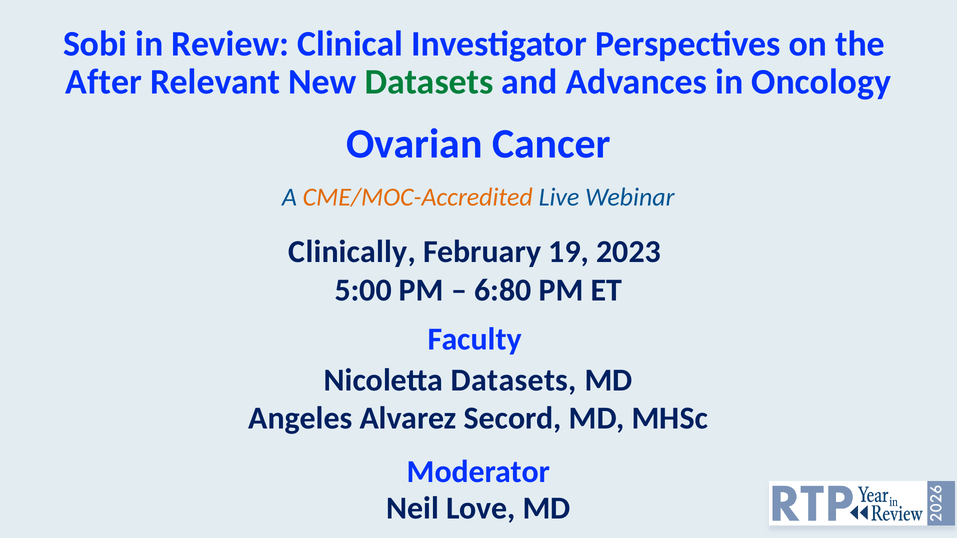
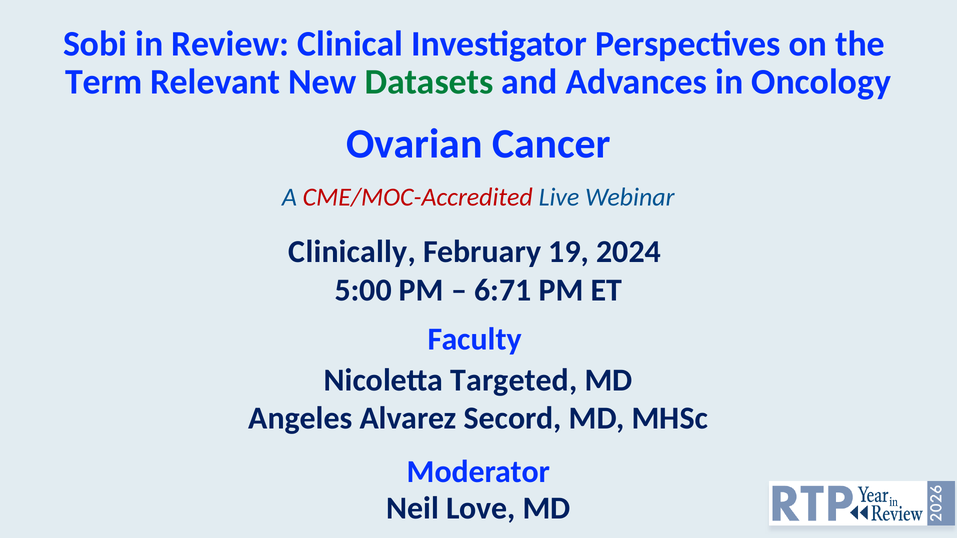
After: After -> Term (104, 82)
CME/MOC-Accredited colour: orange -> red (418, 197)
2023: 2023 -> 2024 (629, 252)
6:80: 6:80 -> 6:71 (503, 290)
Nicoletta Datasets: Datasets -> Targeted (514, 380)
